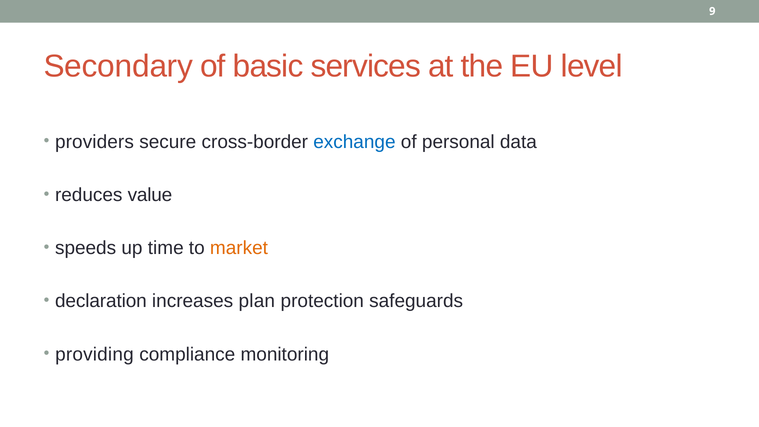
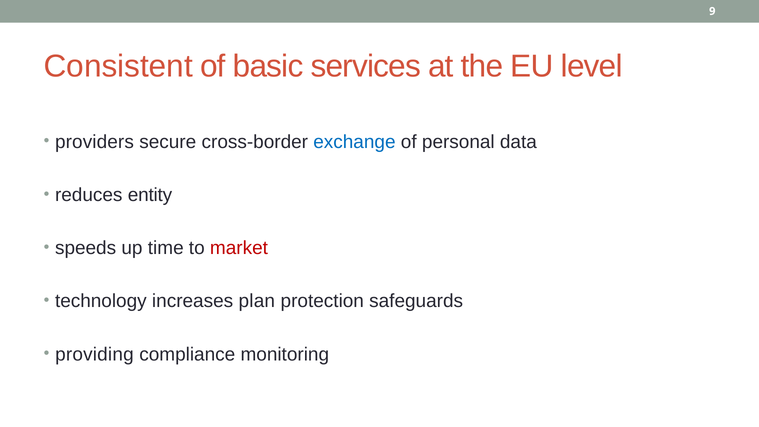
Secondary: Secondary -> Consistent (118, 66)
value: value -> entity (150, 195)
market colour: orange -> red (239, 248)
declaration: declaration -> technology (101, 301)
